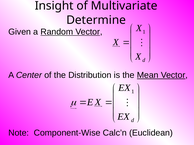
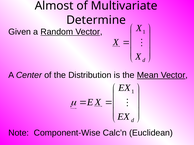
Insight: Insight -> Almost (54, 6)
